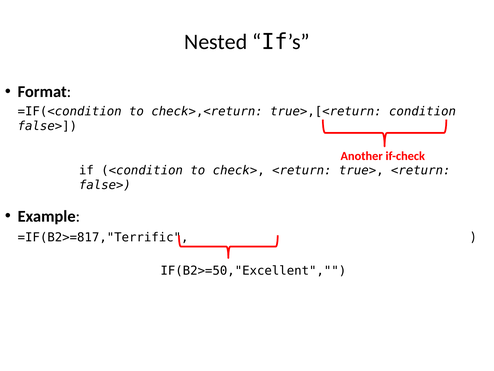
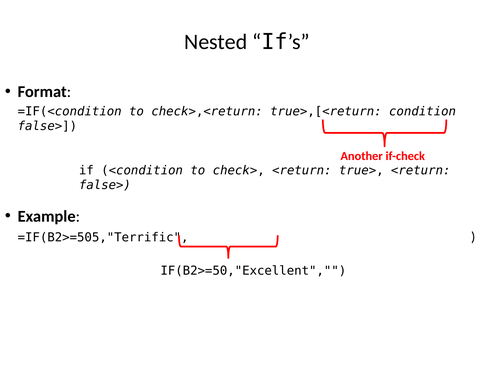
=IF(B2>=817,"Terrific: =IF(B2>=817,"Terrific -> =IF(B2>=505,"Terrific (103, 237)
